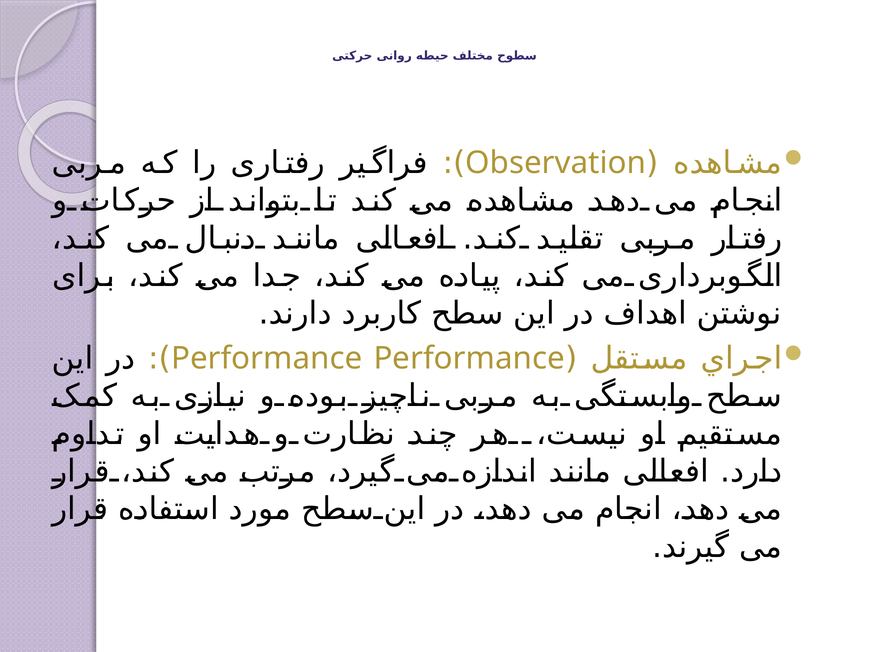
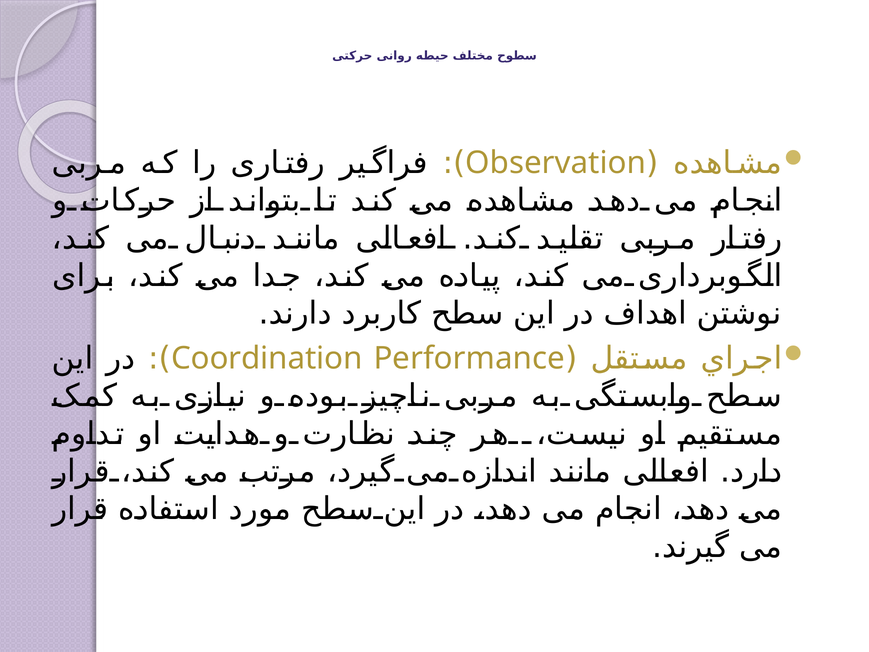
Performance: Performance -> Coordination (267, 358)
